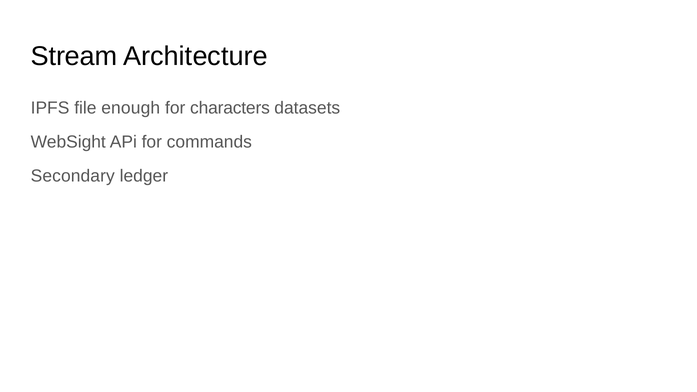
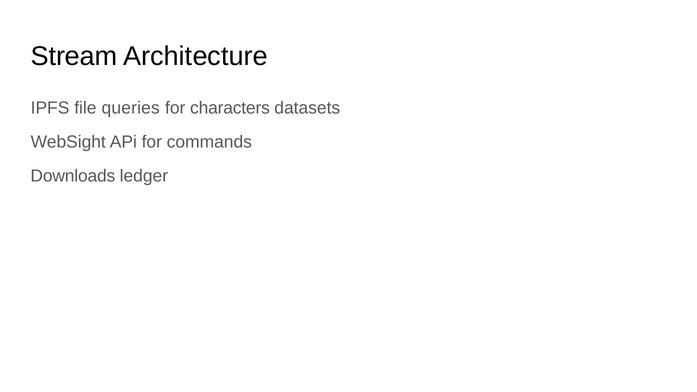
enough: enough -> queries (131, 108)
Secondary: Secondary -> Downloads (73, 176)
